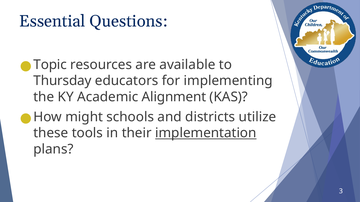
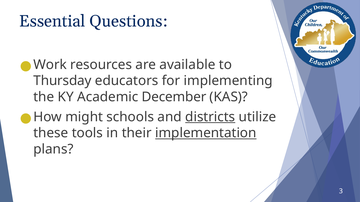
Topic: Topic -> Work (50, 65)
Alignment: Alignment -> December (174, 97)
districts underline: none -> present (210, 117)
